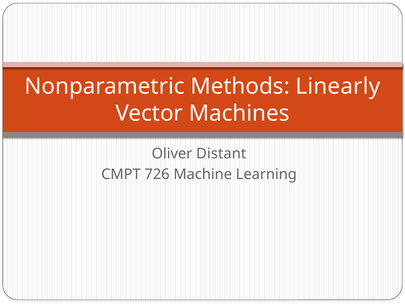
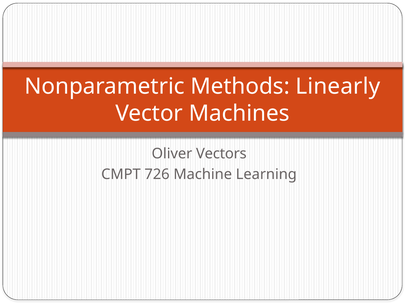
Distant: Distant -> Vectors (221, 154)
